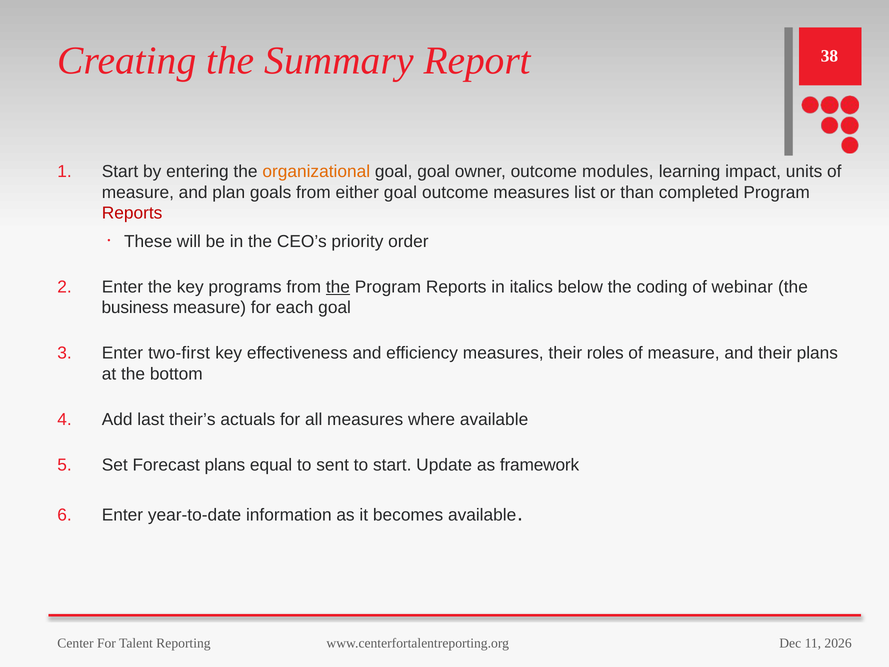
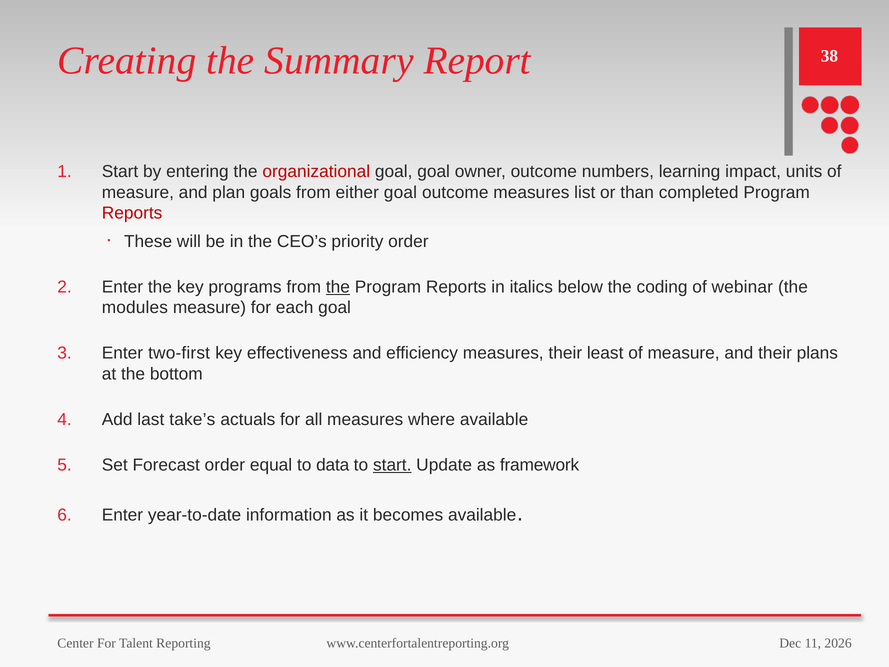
organizational colour: orange -> red (316, 172)
modules: modules -> numbers (618, 172)
business: business -> modules (135, 308)
roles: roles -> least (605, 353)
their’s: their’s -> take’s (192, 419)
Forecast plans: plans -> order (225, 465)
sent: sent -> data (333, 465)
start underline: none -> present (392, 465)
